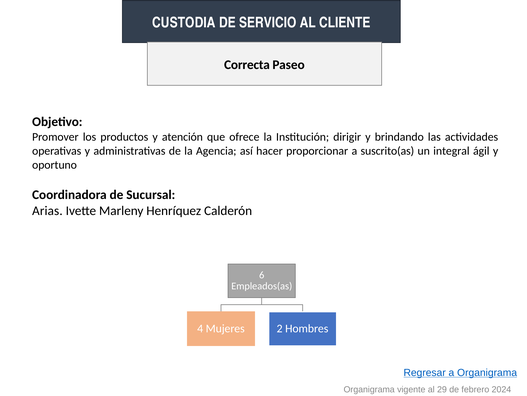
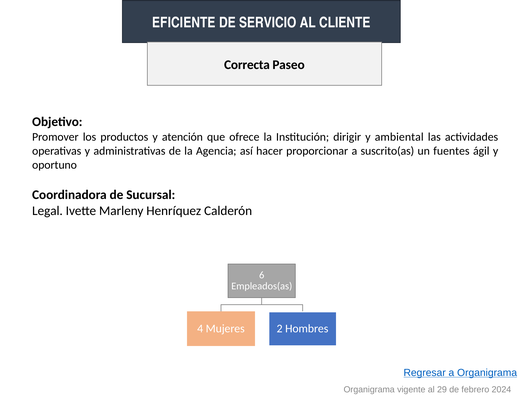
CUSTODIA: CUSTODIA -> EFICIENTE (184, 22)
brindando: brindando -> ambiental (399, 137)
integral: integral -> fuentes (451, 151)
Arias: Arias -> Legal (47, 210)
